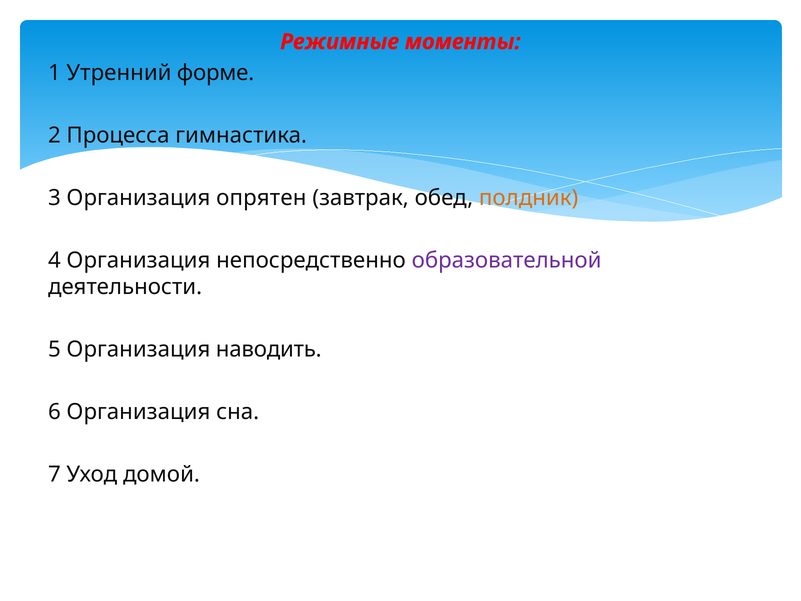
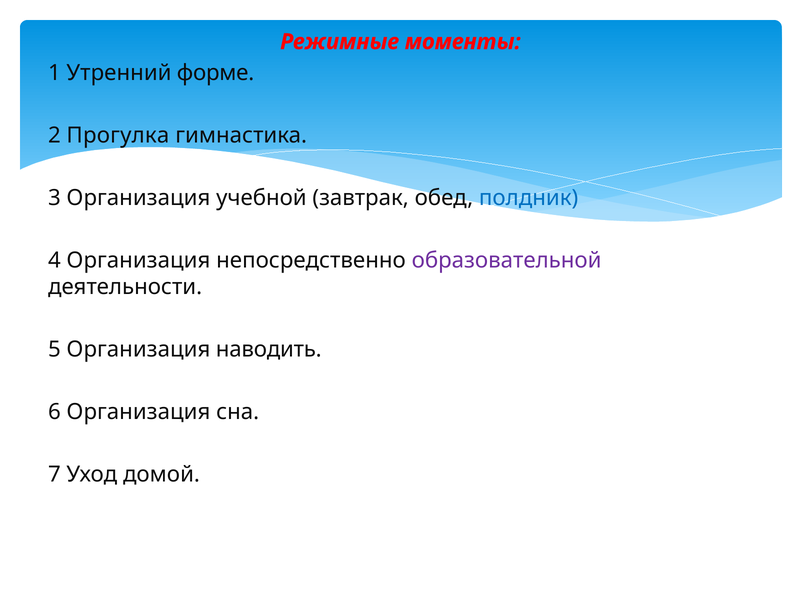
Процесса: Процесса -> Прогулка (118, 135)
опрятен: опрятен -> учебной (261, 198)
полдник colour: orange -> blue (529, 198)
